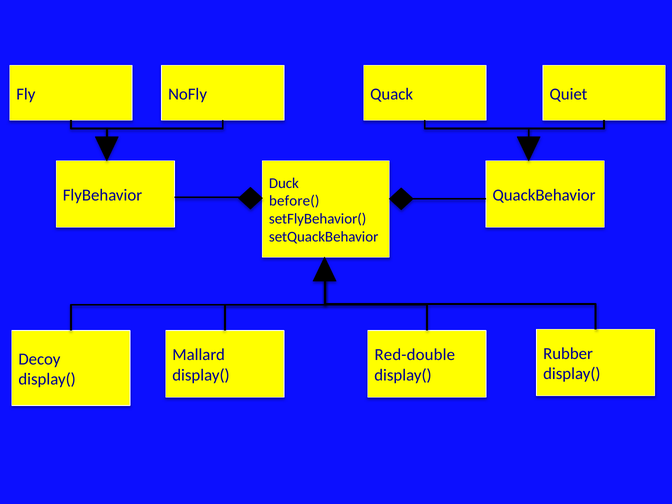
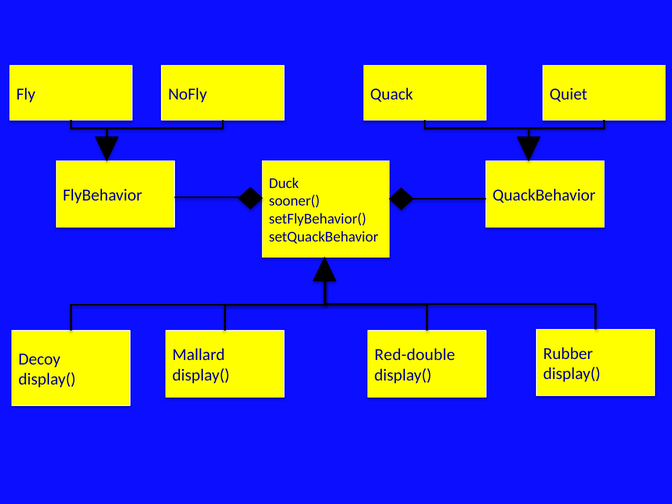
before(: before( -> sooner( (294, 201)
